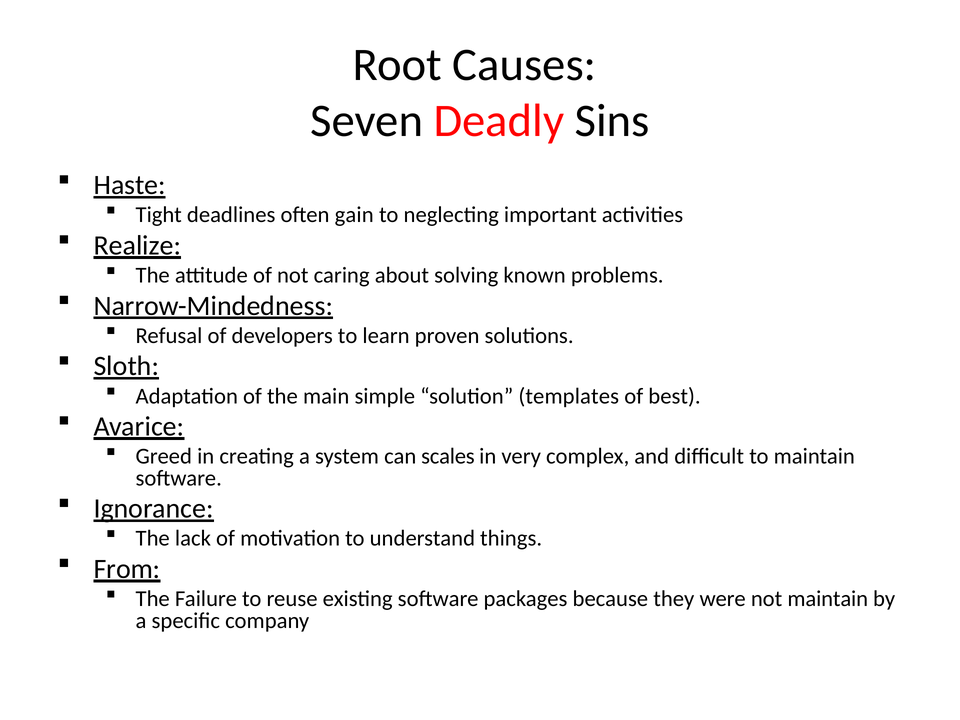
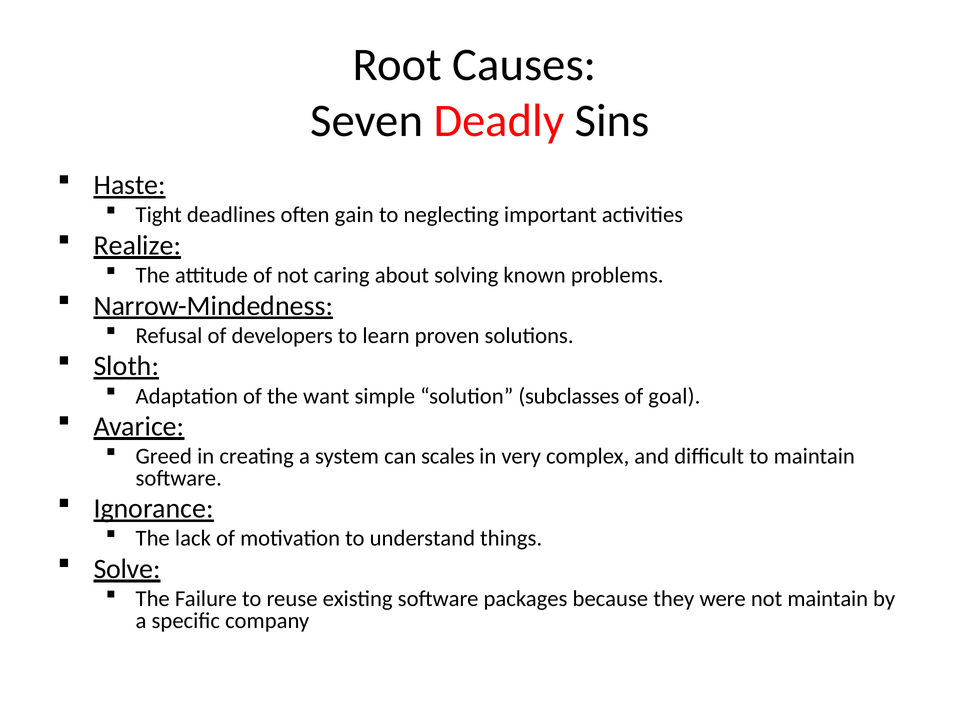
main: main -> want (326, 396)
templates: templates -> subclasses (569, 396)
best: best -> goal (674, 396)
From: From -> Solve (127, 569)
